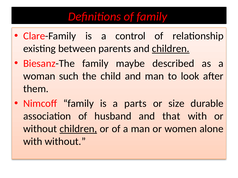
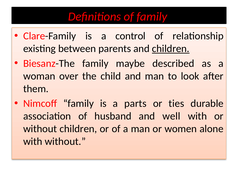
such: such -> over (69, 76)
size: size -> ties (176, 104)
that: that -> well (171, 116)
children underline: present -> none (78, 129)
